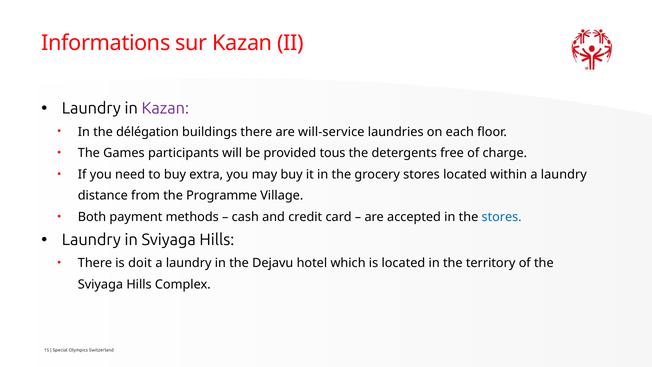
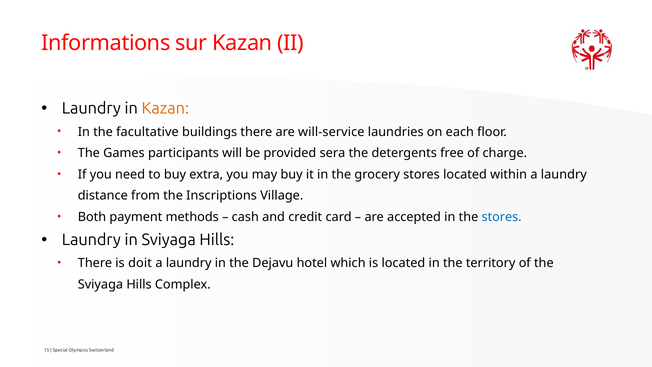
Kazan colour: purple -> orange (165, 109)
délégation: délégation -> facultative (147, 132)
tous: tous -> sera (332, 153)
Programme: Programme -> Inscriptions (222, 196)
